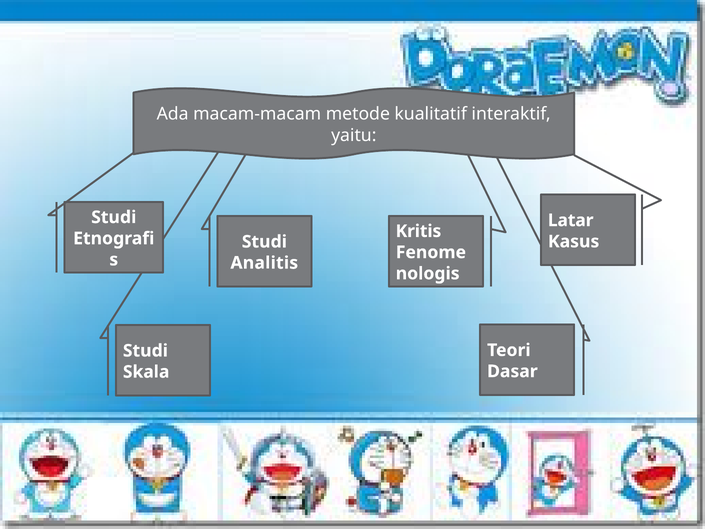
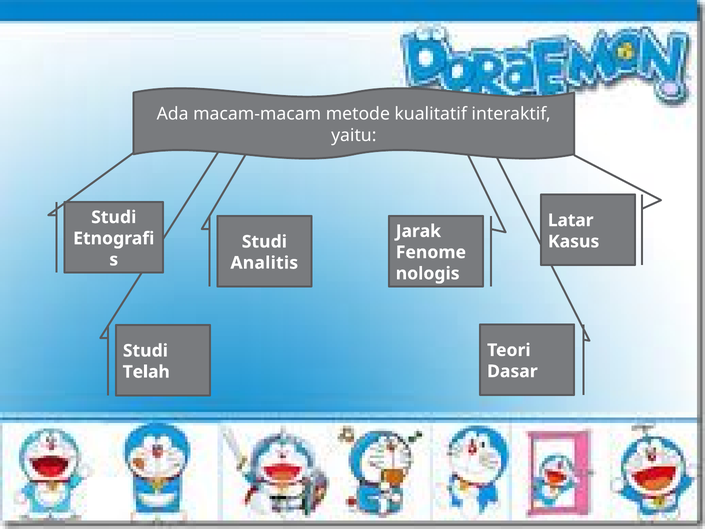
Kritis: Kritis -> Jarak (418, 231)
Skala: Skala -> Telah (146, 372)
